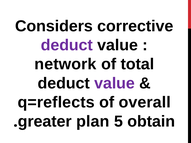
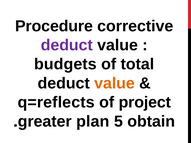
Considers: Considers -> Procedure (54, 26)
network: network -> budgets (65, 64)
value colour: purple -> orange (115, 83)
overall: overall -> project (145, 102)
